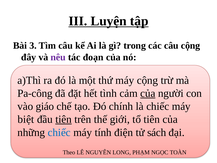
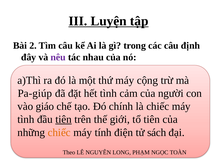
3: 3 -> 2 (33, 46)
câu cộng: cộng -> định (190, 46)
đoạn: đoạn -> nhau (93, 57)
Pa-công: Pa-công -> Pa-giúp (35, 93)
của underline: present -> none (148, 93)
biệt: biệt -> tình (26, 119)
chiếc colour: blue -> orange (59, 132)
